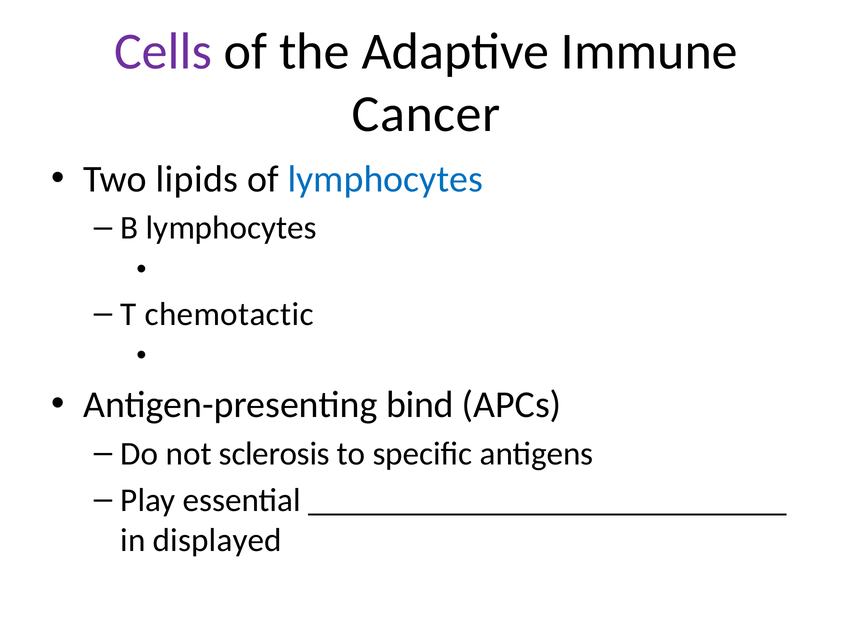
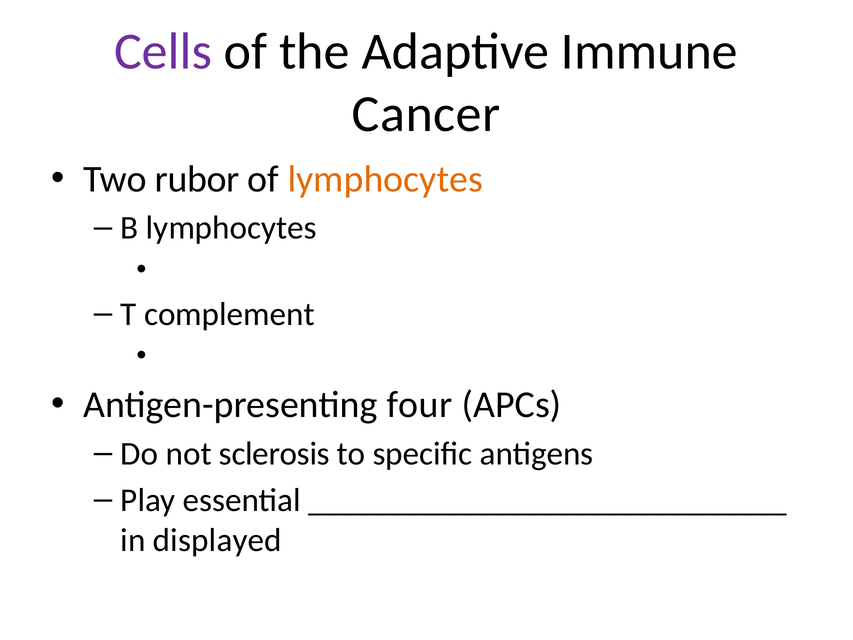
lipids: lipids -> rubor (197, 179)
lymphocytes colour: blue -> orange (385, 179)
chemotactic: chemotactic -> complement (229, 314)
bind: bind -> four (419, 405)
